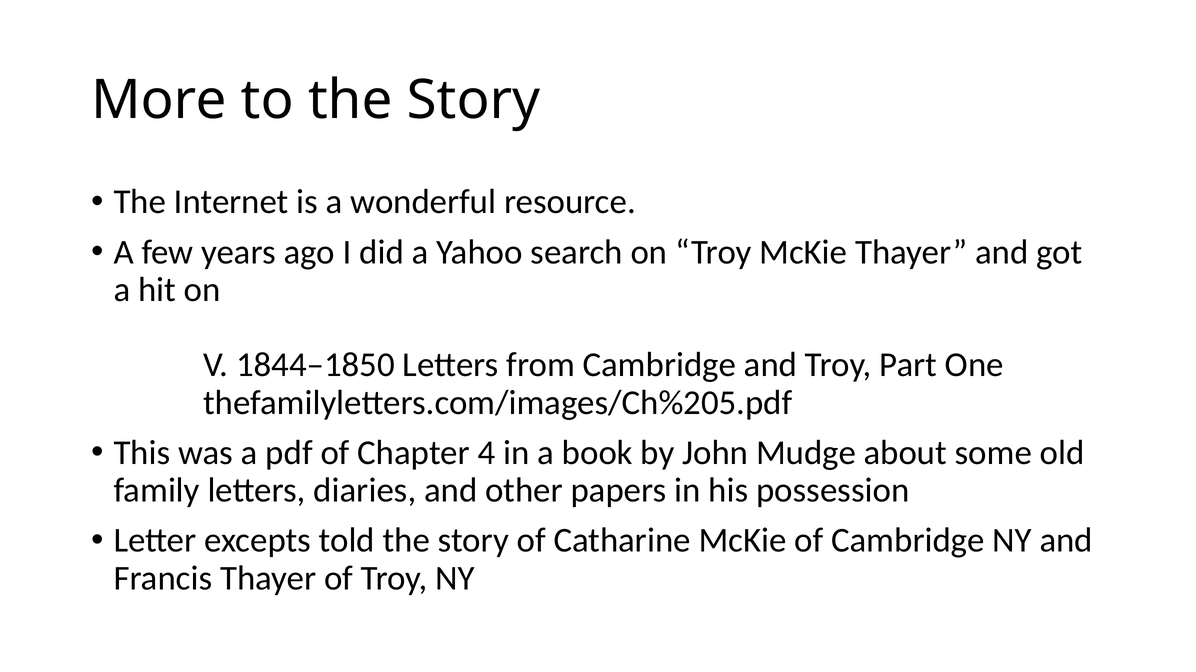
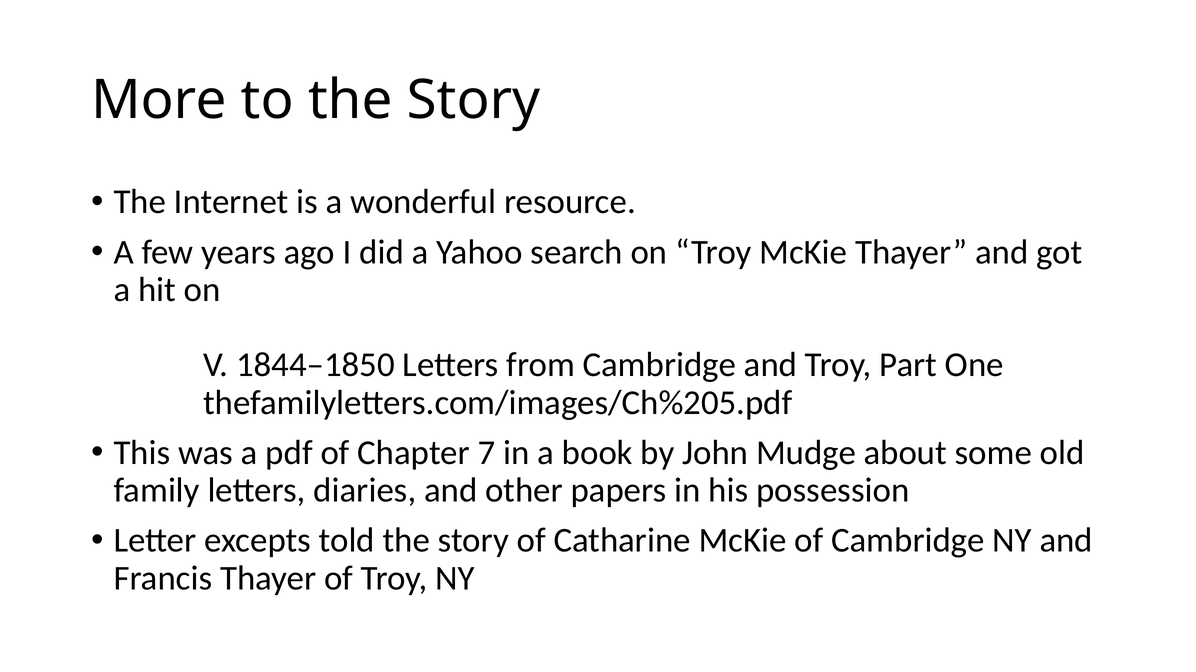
4: 4 -> 7 (487, 453)
